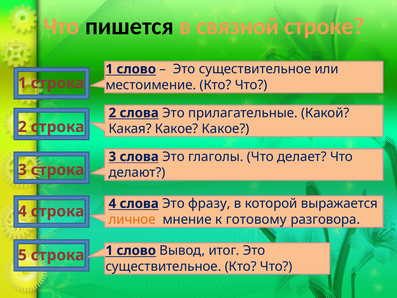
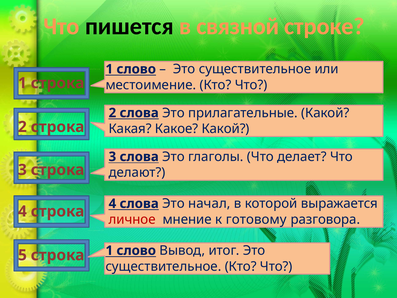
Какое Какое: Какое -> Какой (225, 129)
фразу: фразу -> начал (209, 203)
личное colour: orange -> red (132, 219)
